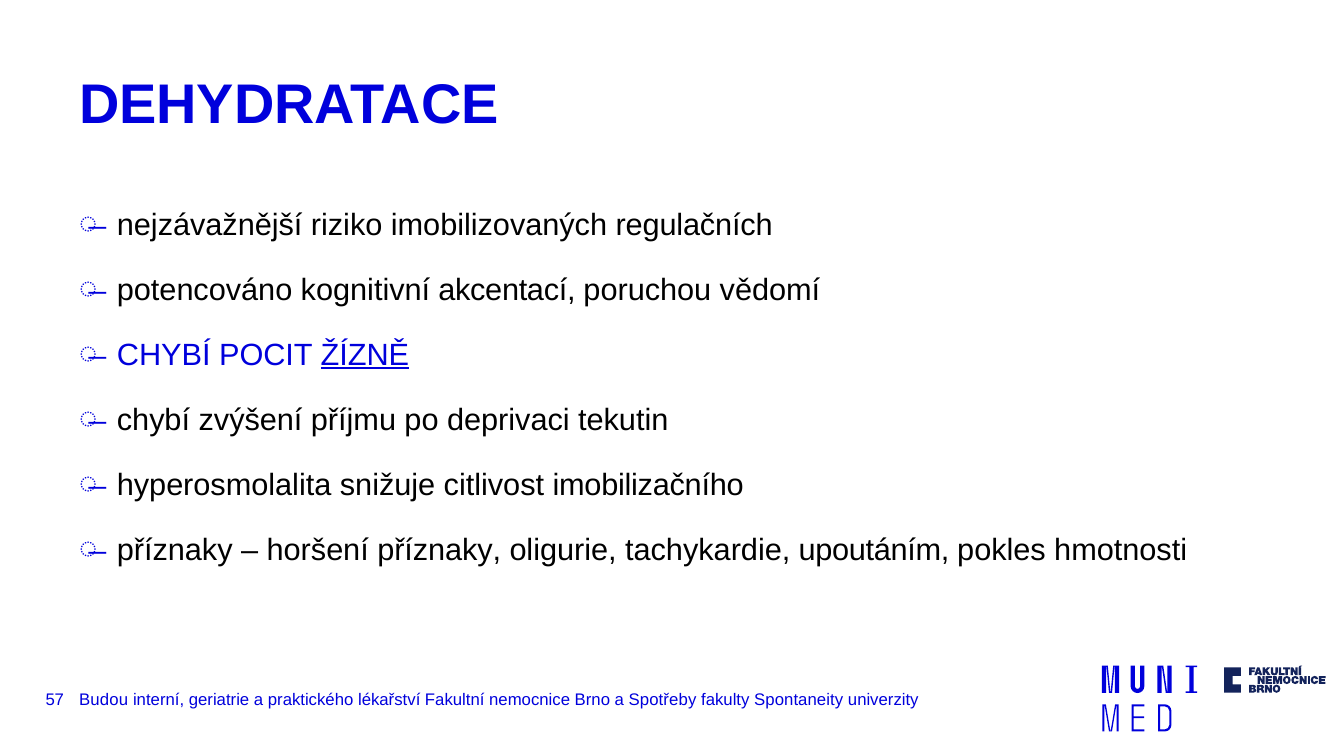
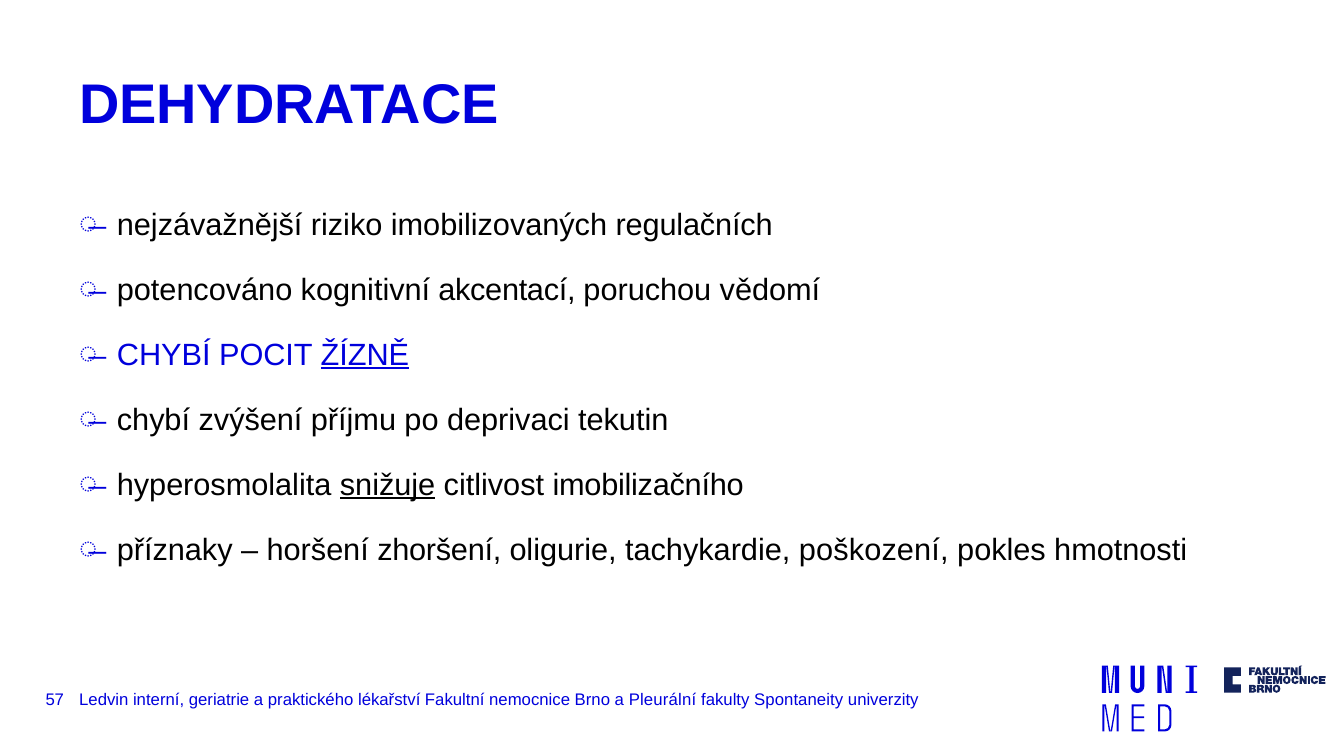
snižuje underline: none -> present (388, 485)
horšení příznaky: příznaky -> zhoršení (439, 550)
upoutáním: upoutáním -> poškození (874, 550)
Budou: Budou -> Ledvin (104, 700)
Spotřeby: Spotřeby -> Pleurální (662, 700)
